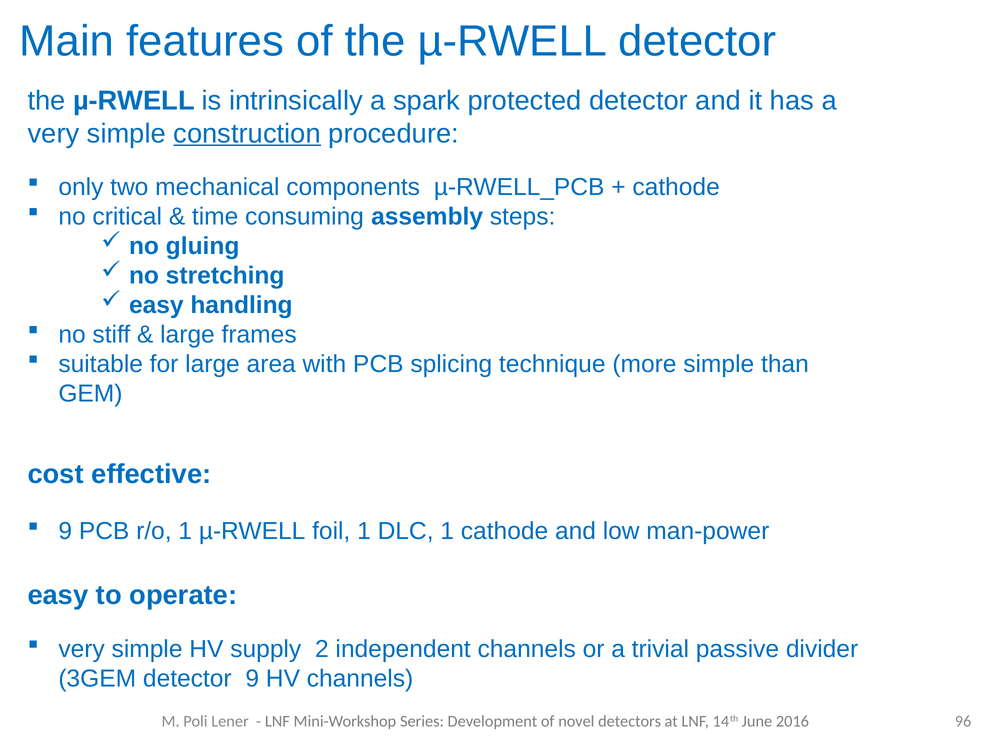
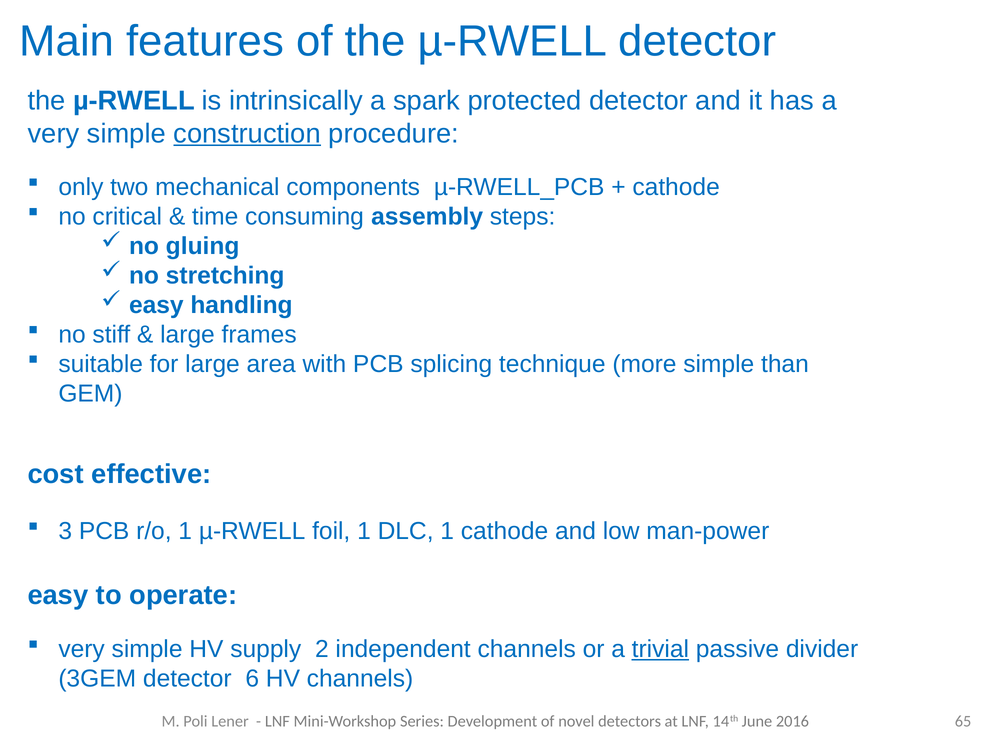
9: 9 -> 3 (65, 531)
trivial underline: none -> present (660, 649)
9: 9 -> 6 (252, 679)
96: 96 -> 65 (963, 722)
